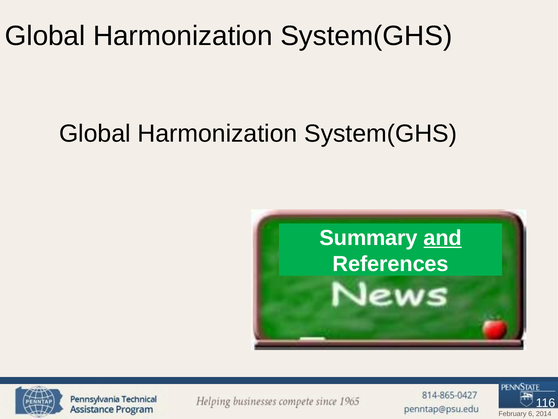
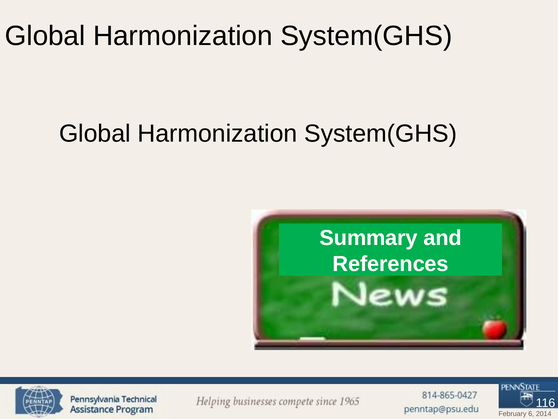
and underline: present -> none (443, 238)
